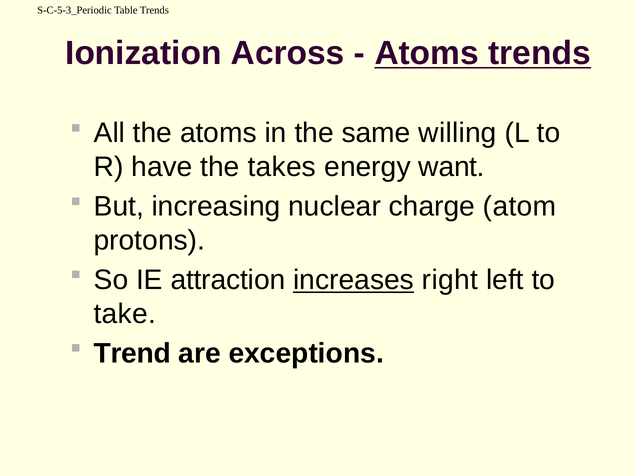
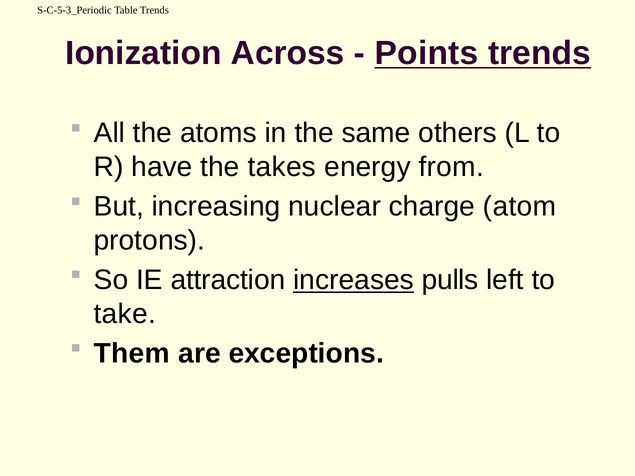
Atoms: Atoms -> Points (427, 53)
willing: willing -> others (458, 133)
want: want -> from (451, 167)
right: right -> pulls (450, 280)
Trend: Trend -> Them (132, 353)
